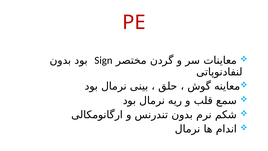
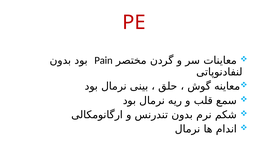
Sign: Sign -> Pain (104, 60)
